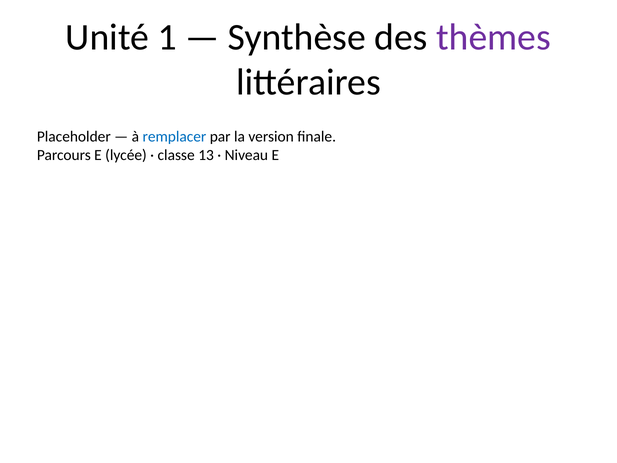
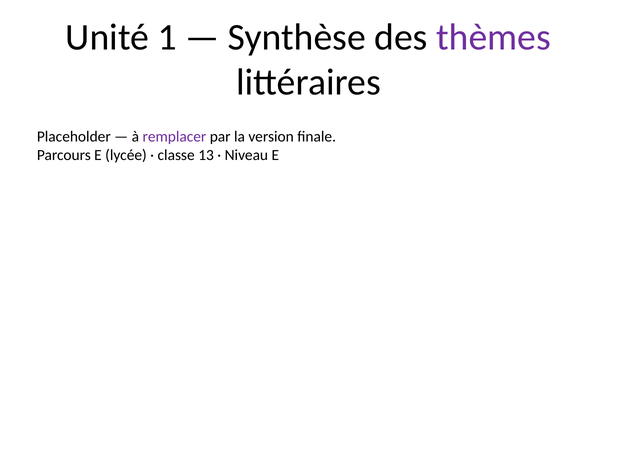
remplacer colour: blue -> purple (174, 137)
